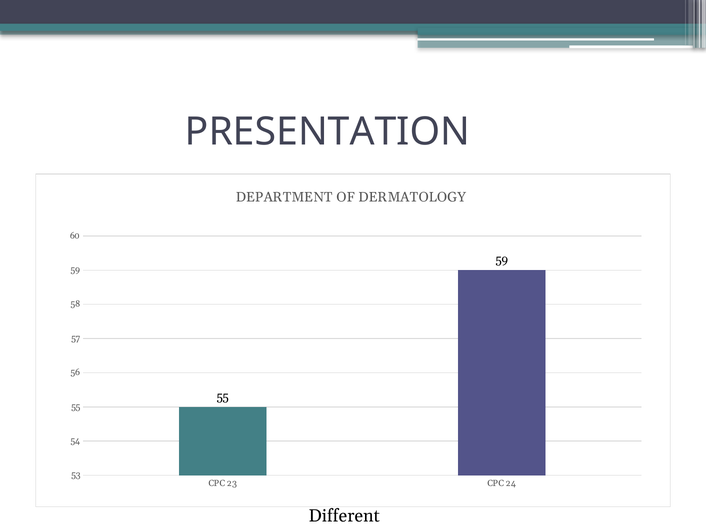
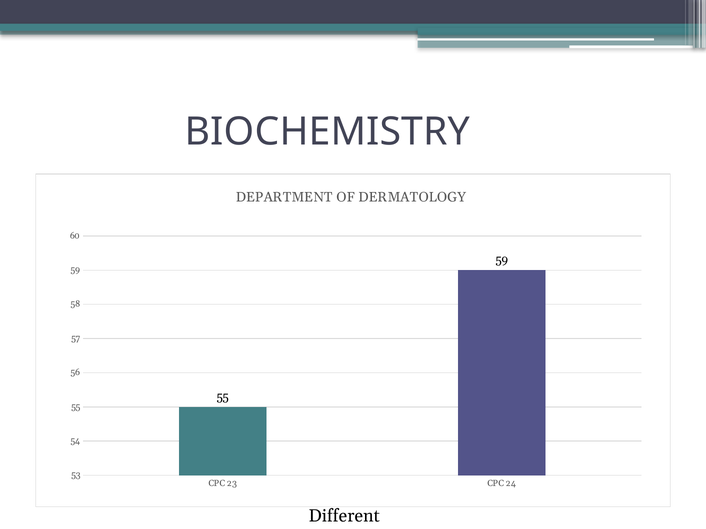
PRESENTATION: PRESENTATION -> BIOCHEMISTRY (327, 132)
